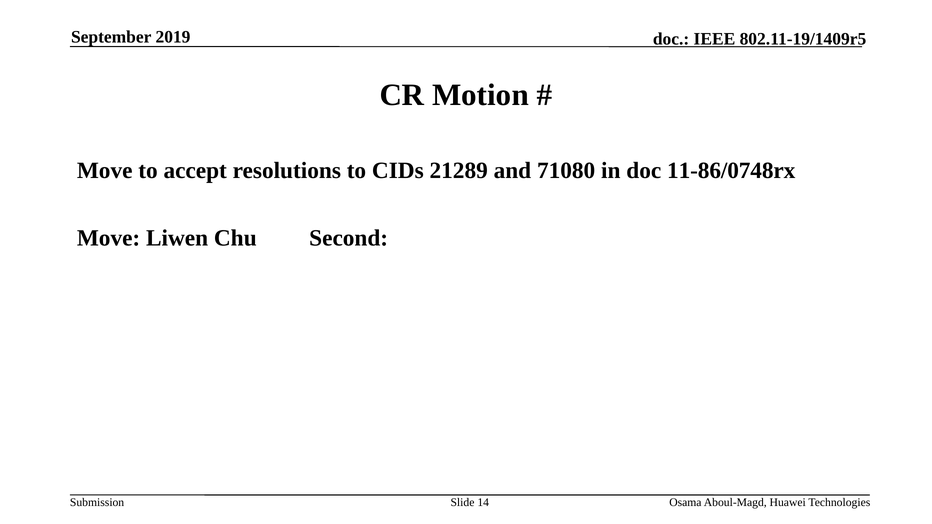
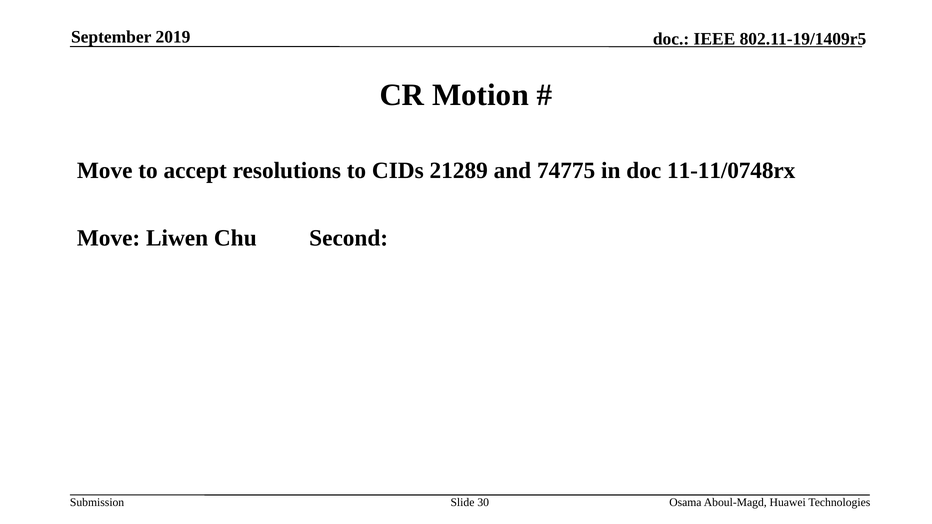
71080: 71080 -> 74775 (566, 171)
11-86/0748rx: 11-86/0748rx -> 11-11/0748rx (731, 171)
14: 14 -> 30 (483, 503)
